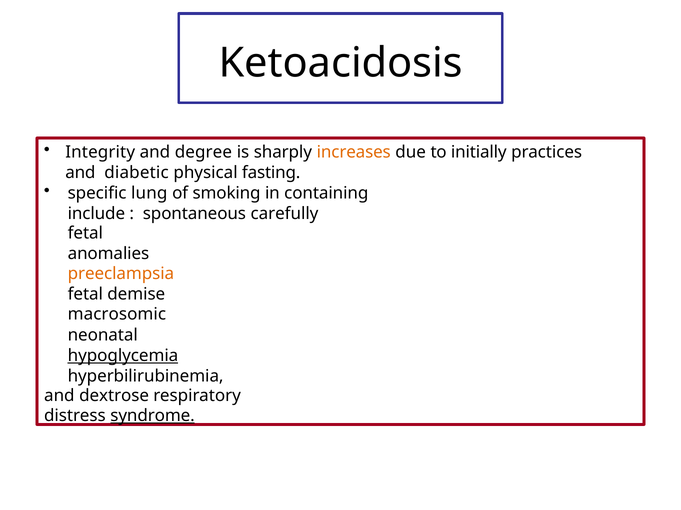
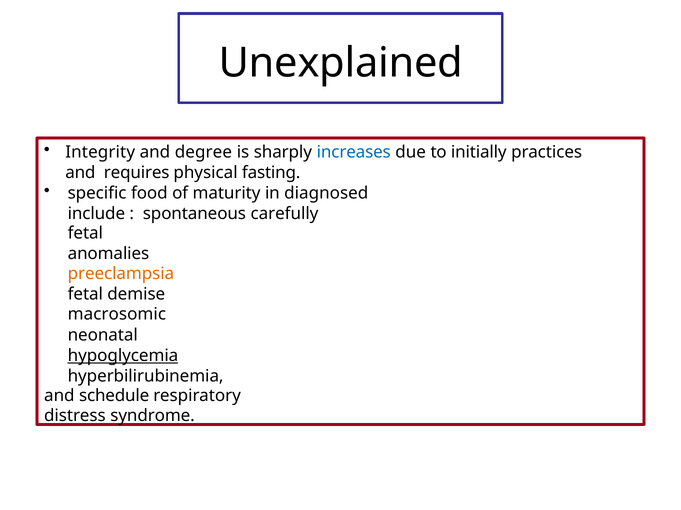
Ketoacidosis: Ketoacidosis -> Unexplained (341, 63)
increases colour: orange -> blue (354, 153)
diabetic: diabetic -> requires (137, 173)
lung: lung -> food (149, 193)
smoking: smoking -> maturity (227, 193)
containing: containing -> diagnosed (326, 193)
dextrose: dextrose -> schedule (114, 396)
syndrome underline: present -> none (153, 416)
